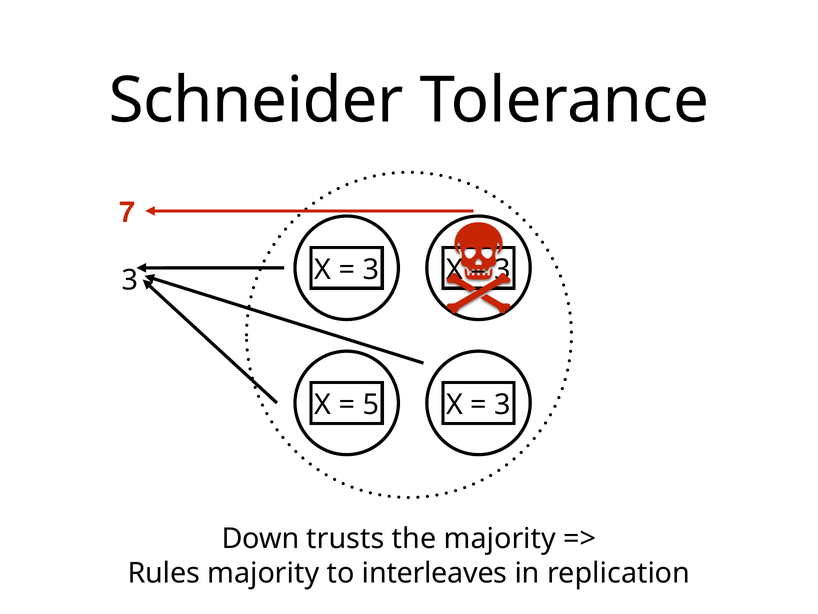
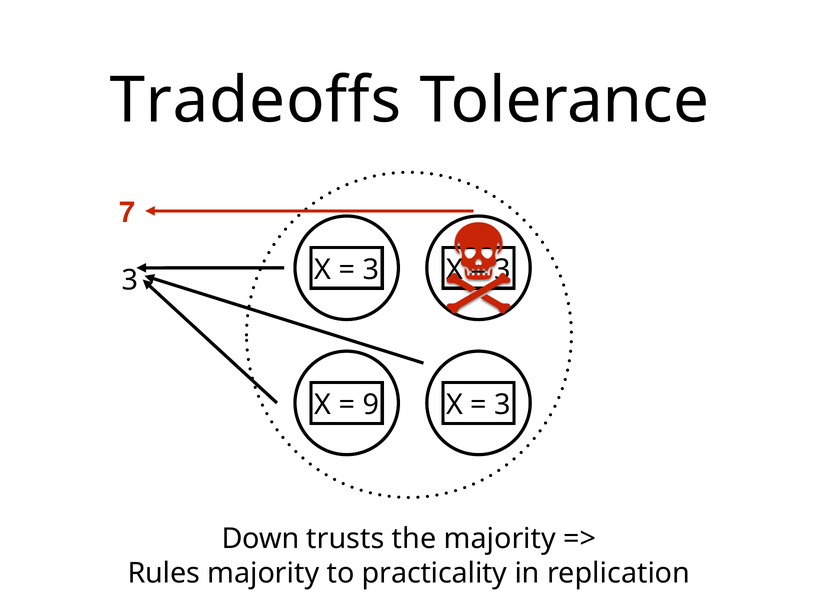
Schneider: Schneider -> Tradeoffs (255, 100)
5: 5 -> 9 (371, 405)
interleaves: interleaves -> practicality (435, 573)
